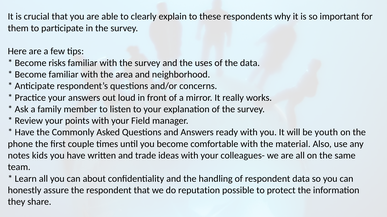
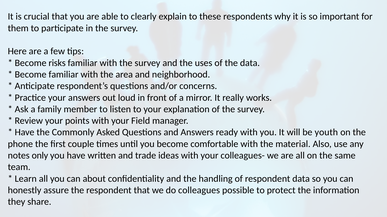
kids: kids -> only (40, 156)
reputation: reputation -> colleagues (199, 191)
